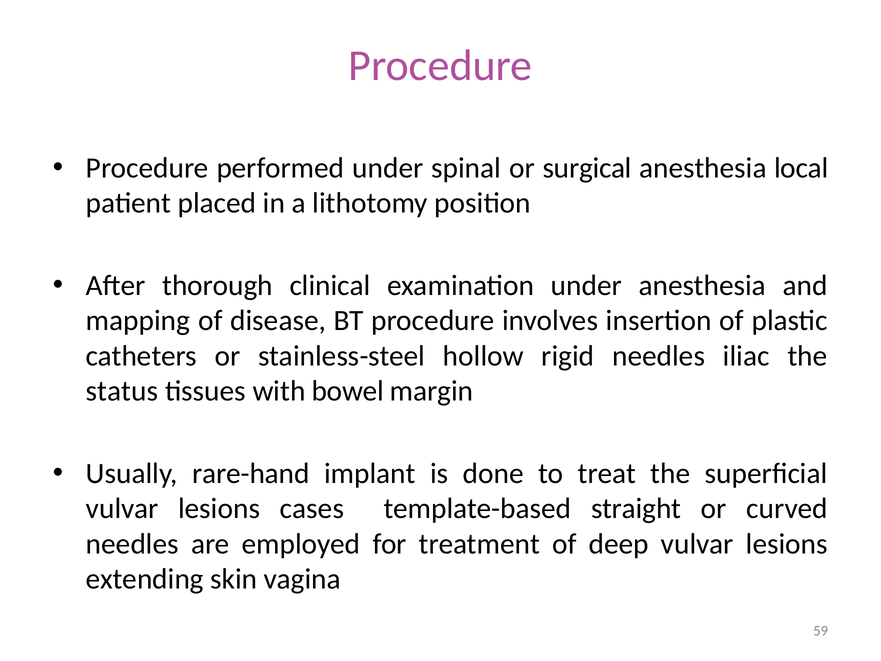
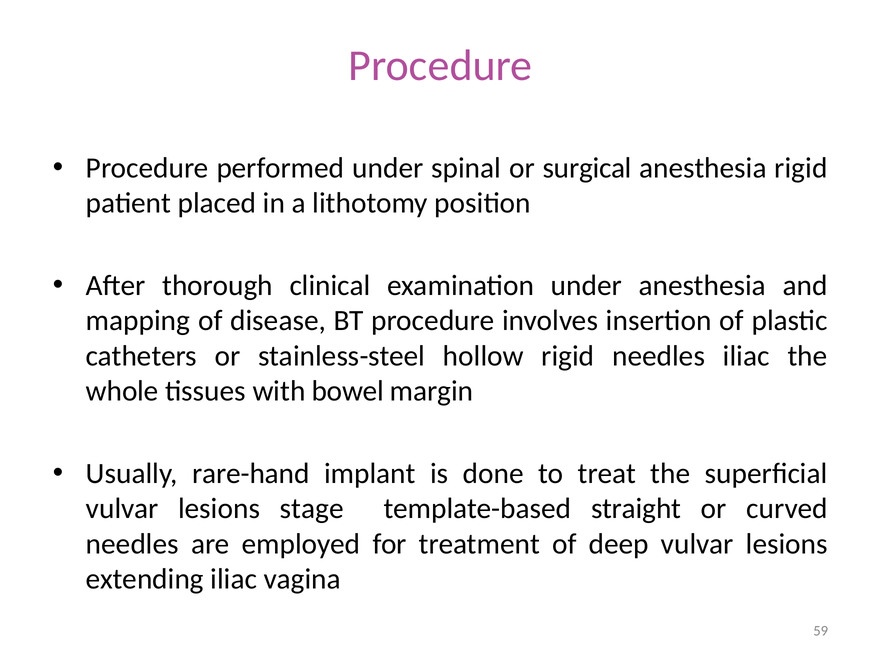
anesthesia local: local -> rigid (801, 168)
status: status -> whole (122, 391)
cases: cases -> stage (312, 509)
extending skin: skin -> iliac (234, 579)
